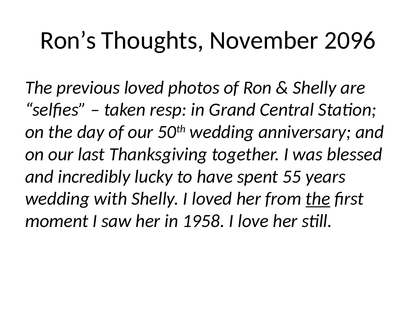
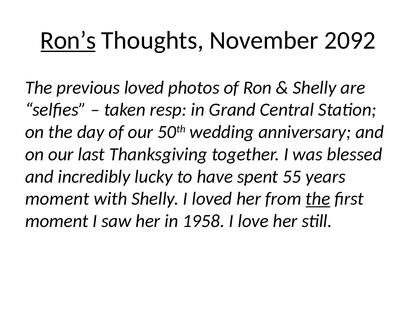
Ron’s underline: none -> present (68, 40)
2096: 2096 -> 2092 (350, 40)
wedding: wedding -> moment (57, 199)
